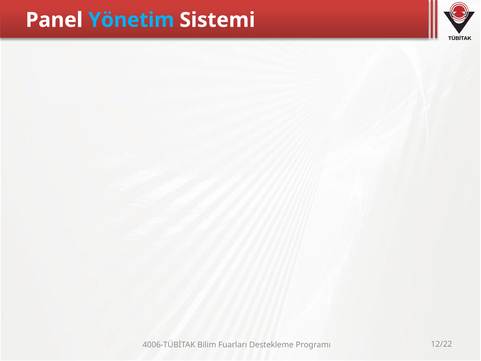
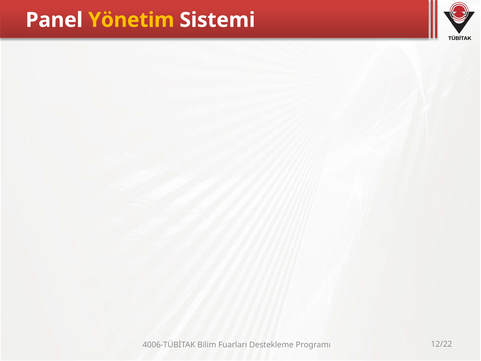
Yönetim colour: light blue -> yellow (131, 20)
